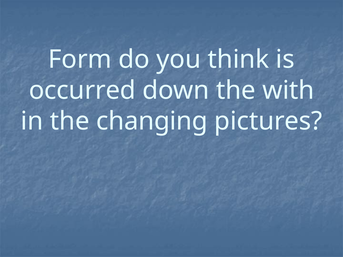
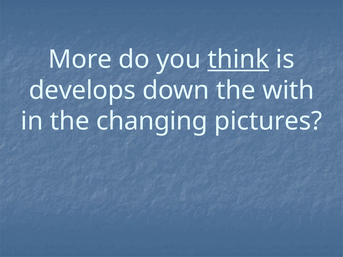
Form: Form -> More (80, 60)
think underline: none -> present (238, 60)
occurred: occurred -> develops (82, 90)
